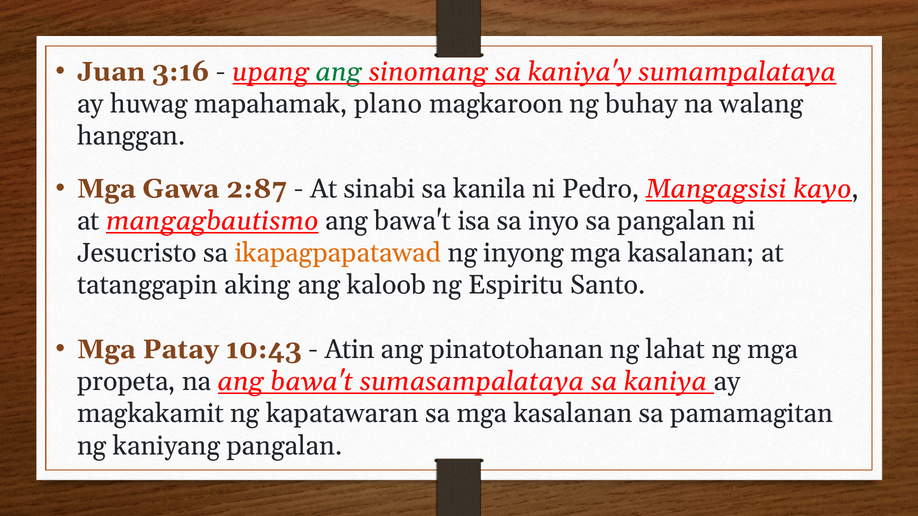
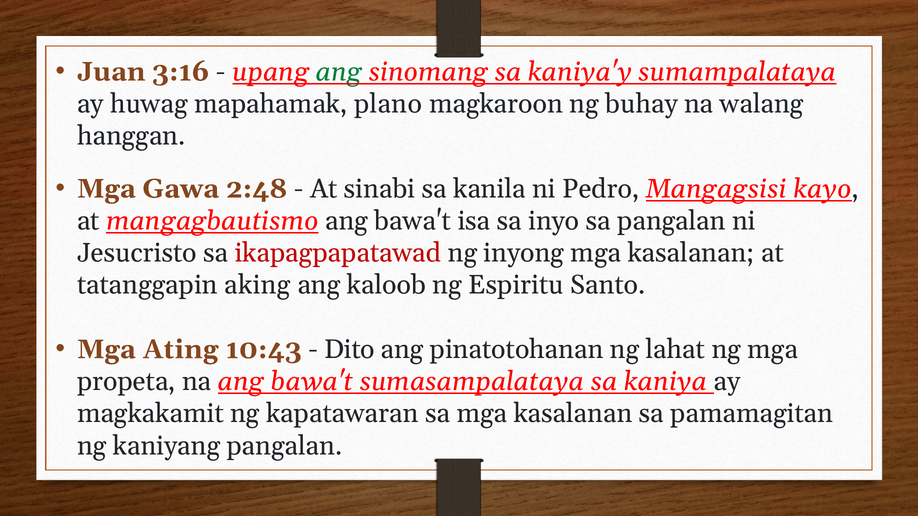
2:87: 2:87 -> 2:48 (257, 189)
ikapagpapatawad colour: orange -> red (338, 253)
Patay: Patay -> Ating (181, 350)
Atin: Atin -> Dito (350, 350)
